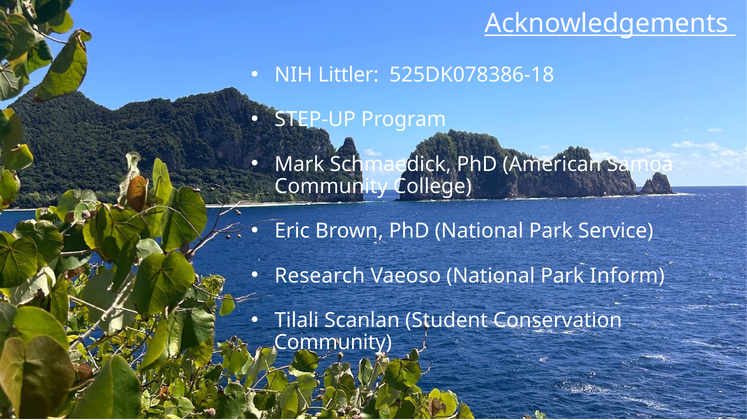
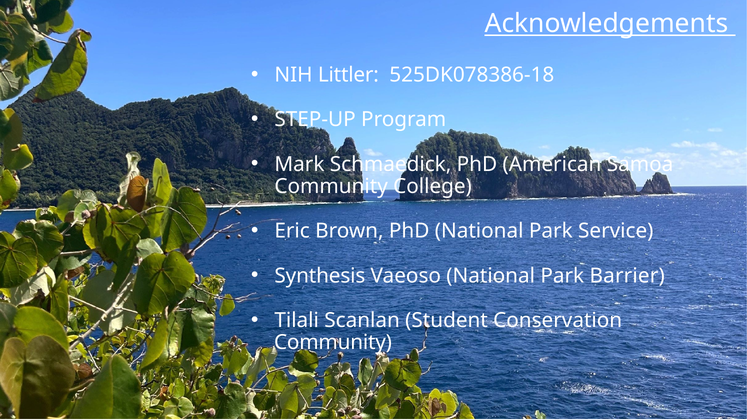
Research: Research -> Synthesis (320, 276)
Inform: Inform -> Barrier (627, 276)
